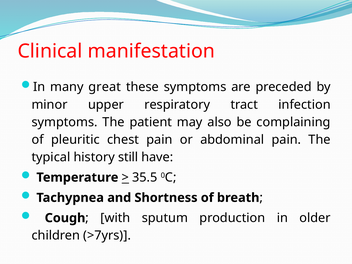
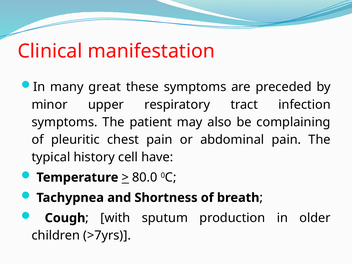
still: still -> cell (128, 157)
35.5: 35.5 -> 80.0 (145, 177)
